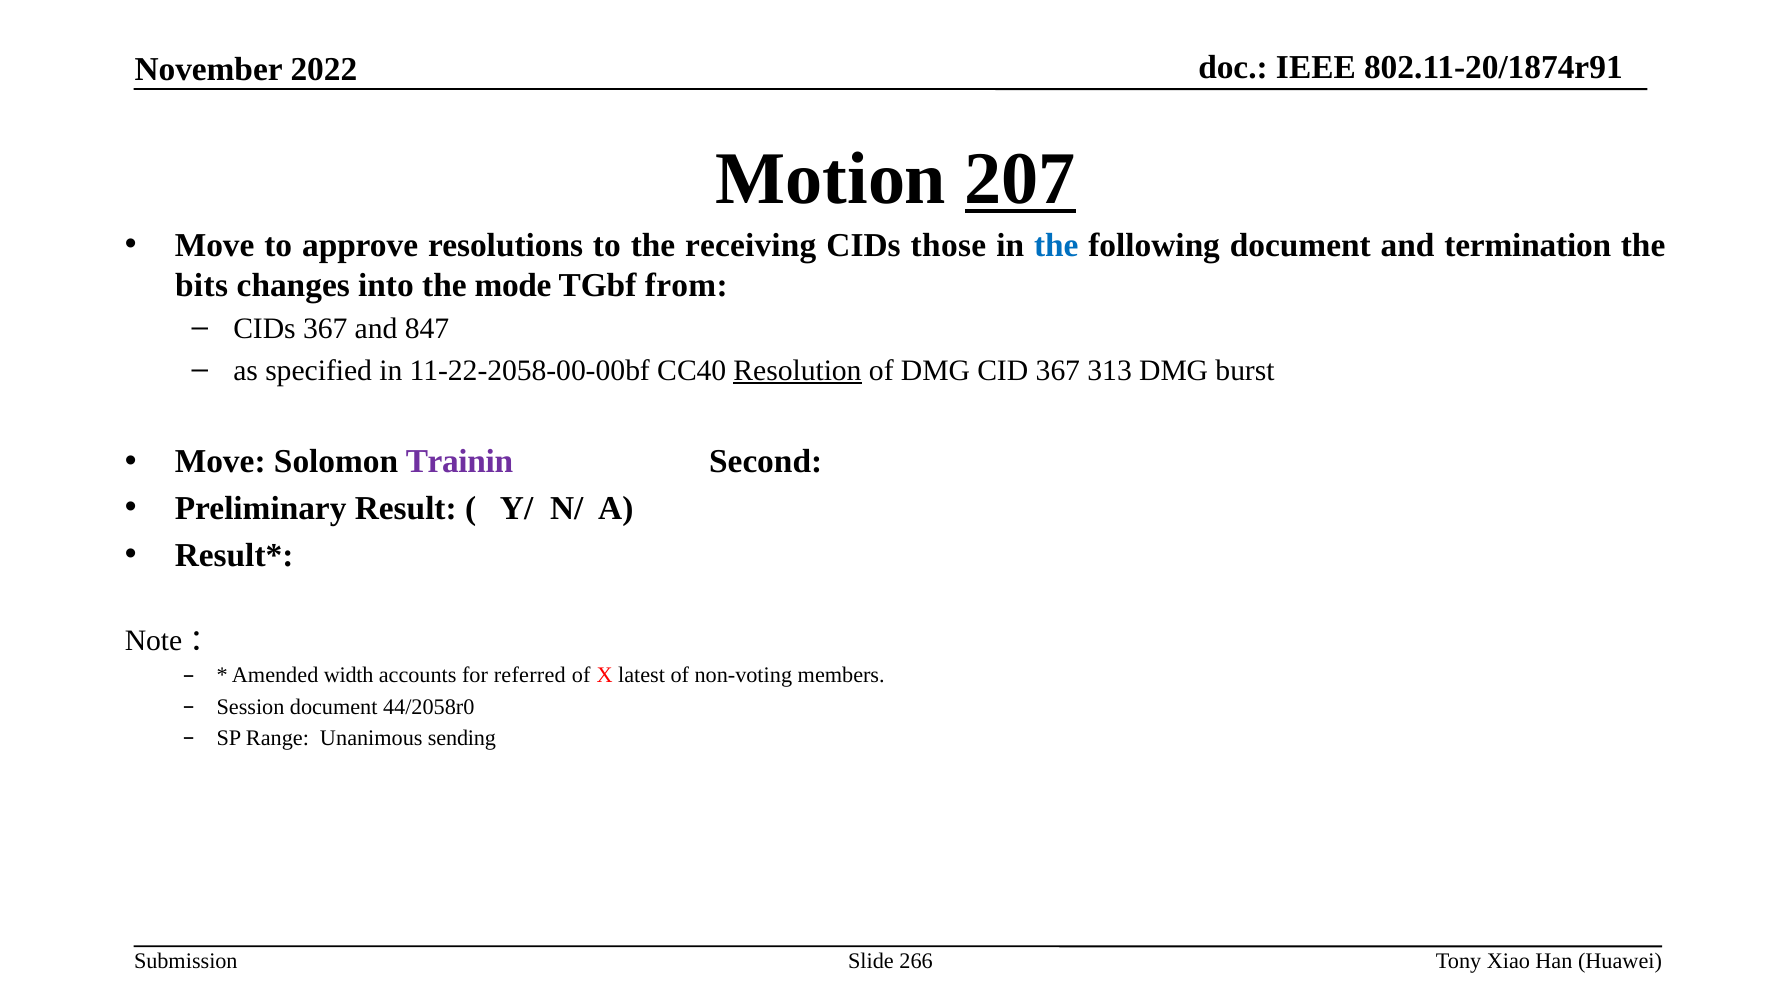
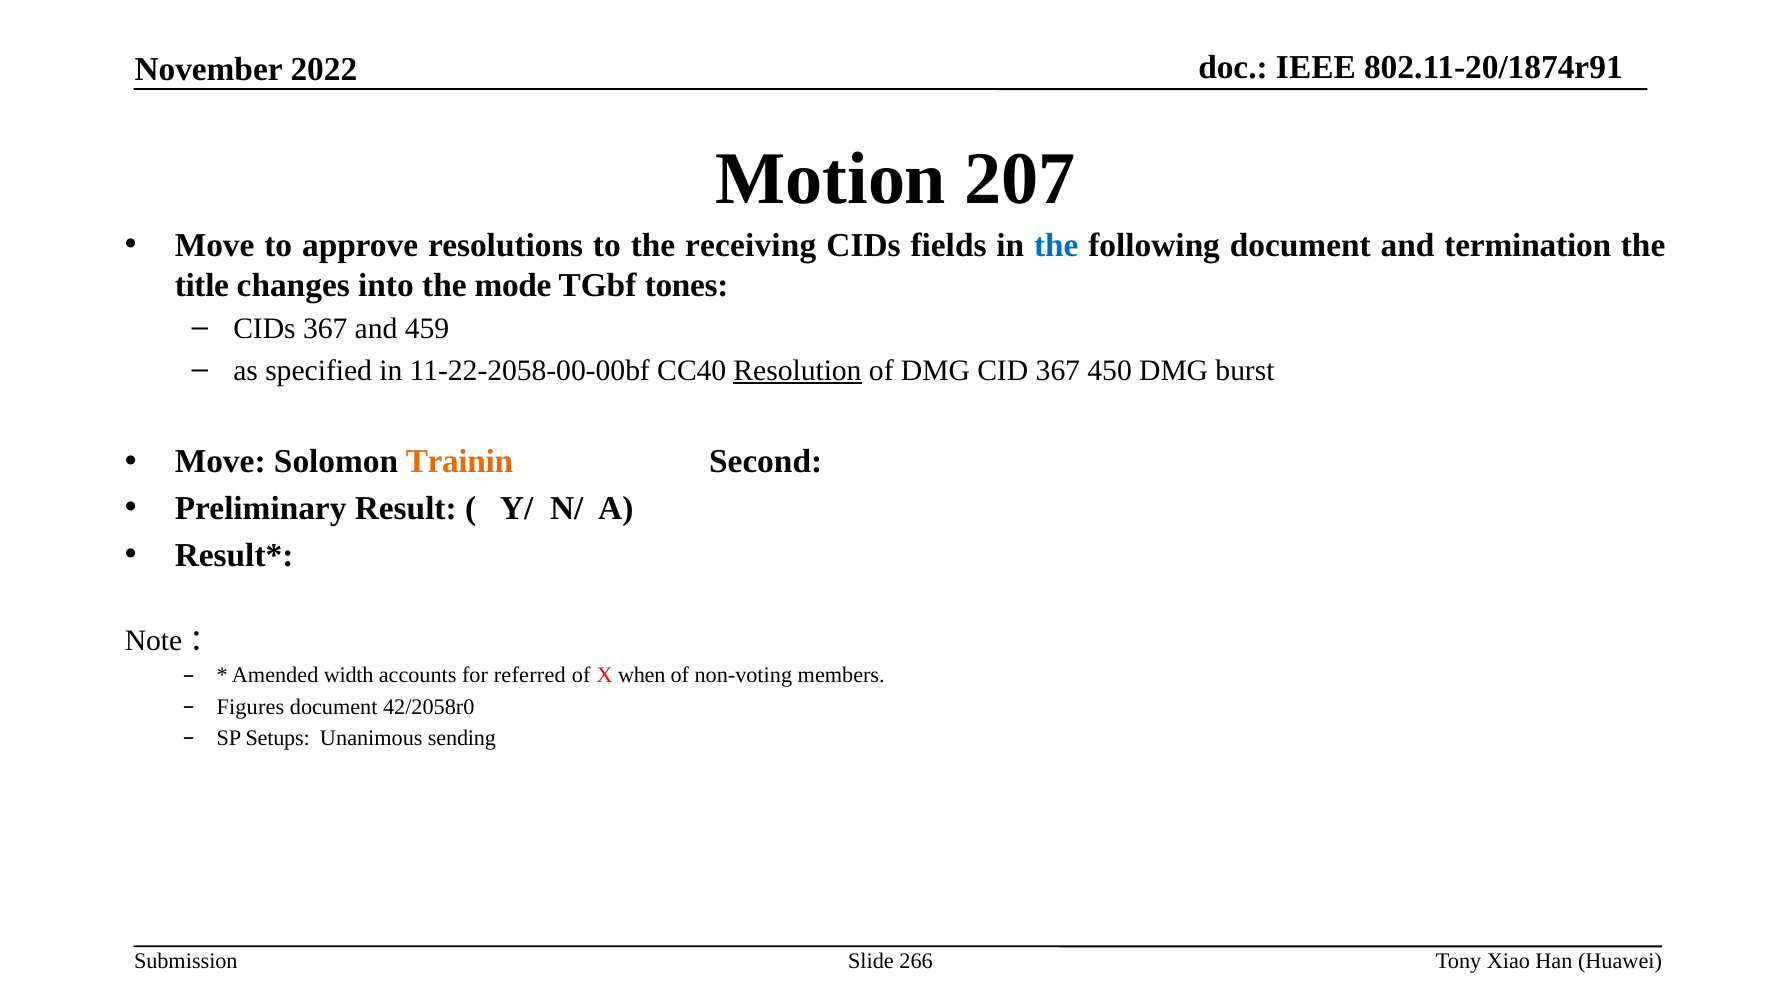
207 underline: present -> none (1020, 179)
those: those -> fields (949, 245)
bits: bits -> title (202, 285)
from: from -> tones (687, 285)
847: 847 -> 459 (427, 329)
313: 313 -> 450 (1110, 370)
Trainin colour: purple -> orange (459, 462)
latest: latest -> when (642, 675)
Session: Session -> Figures (250, 707)
44/2058r0: 44/2058r0 -> 42/2058r0 (429, 707)
Range: Range -> Setups (278, 738)
